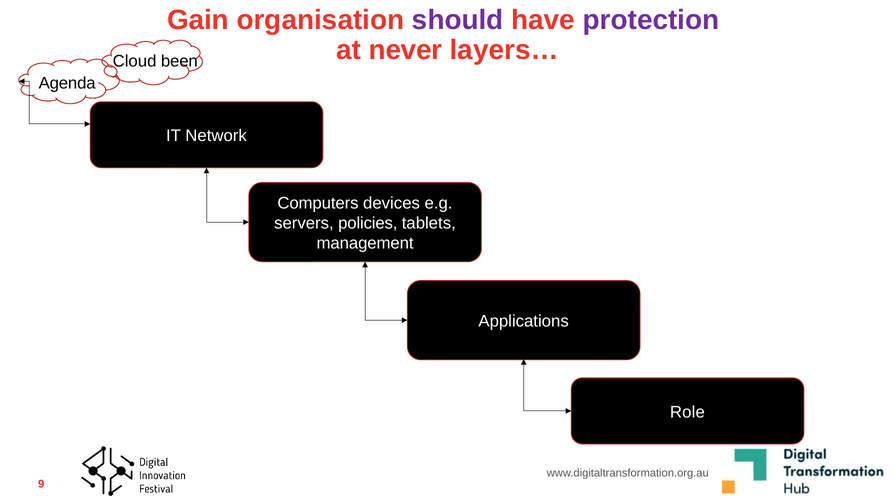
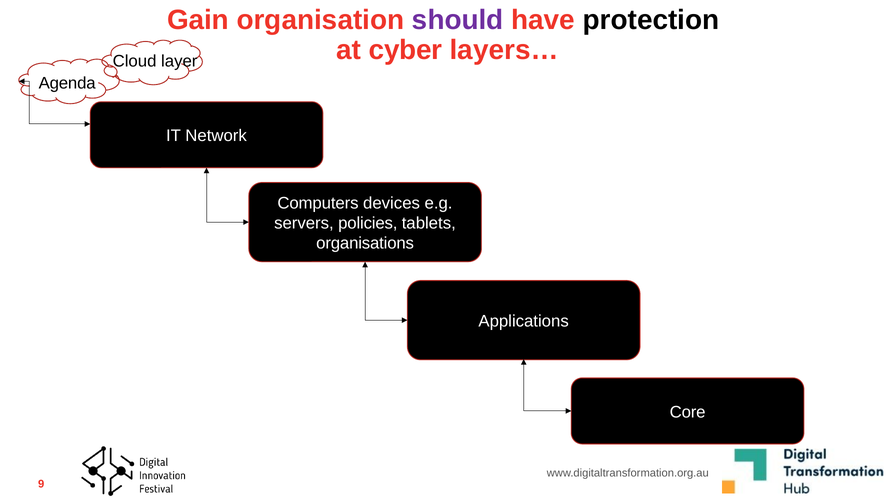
protection colour: purple -> black (651, 20)
never: never -> cyber (406, 50)
been: been -> layer (179, 61)
management: management -> organisations (365, 244)
Role: Role -> Core (688, 412)
